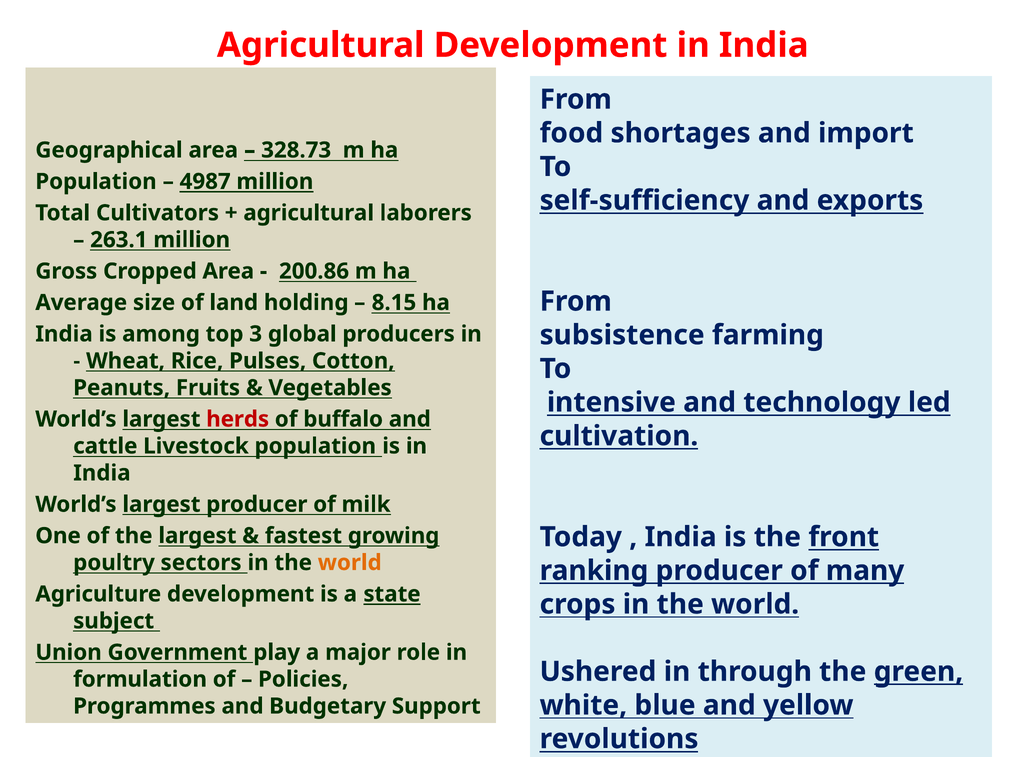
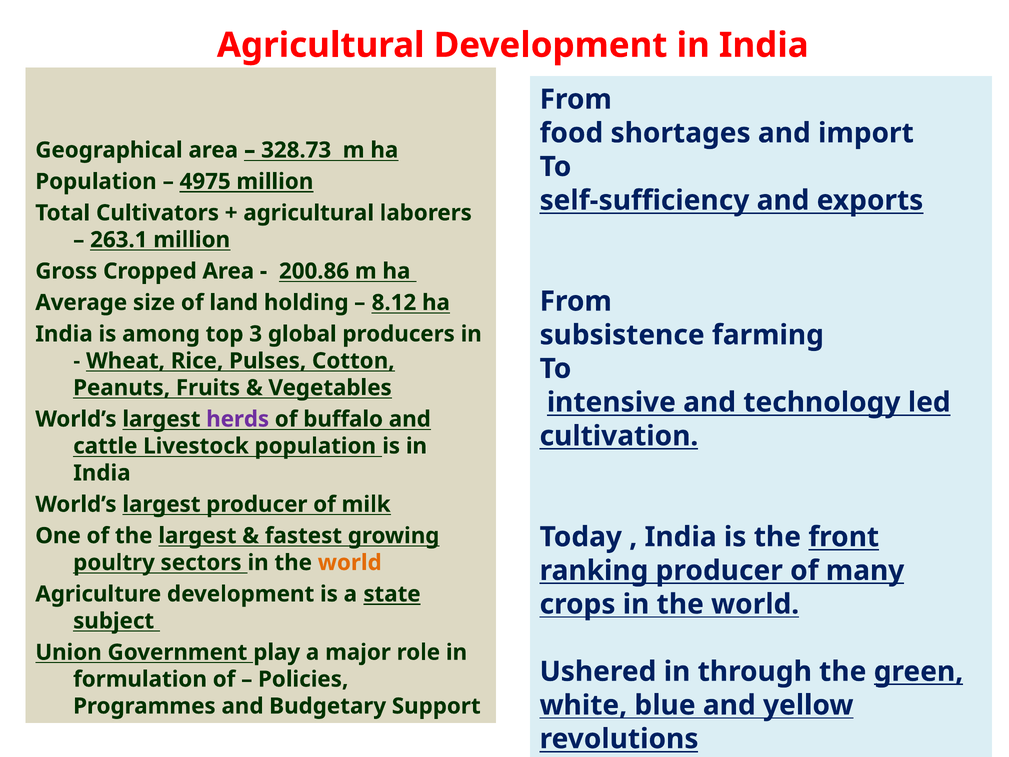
4987: 4987 -> 4975 (205, 181)
8.15: 8.15 -> 8.12 (394, 302)
herds colour: red -> purple (238, 419)
